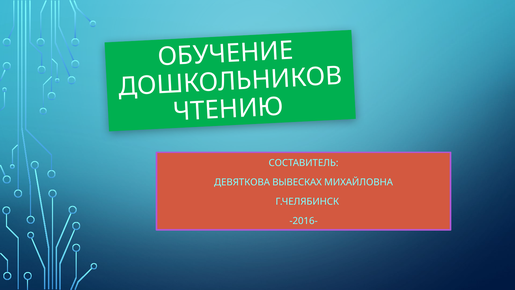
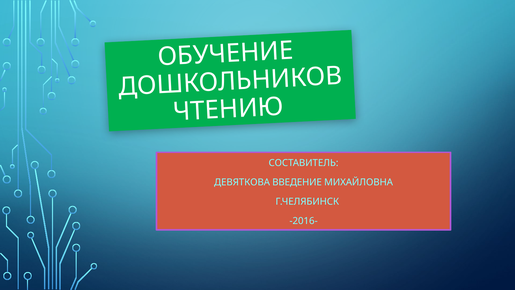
ВЫВЕСКАХ: ВЫВЕСКАХ -> ВВЕДЕНИЕ (297, 182)
